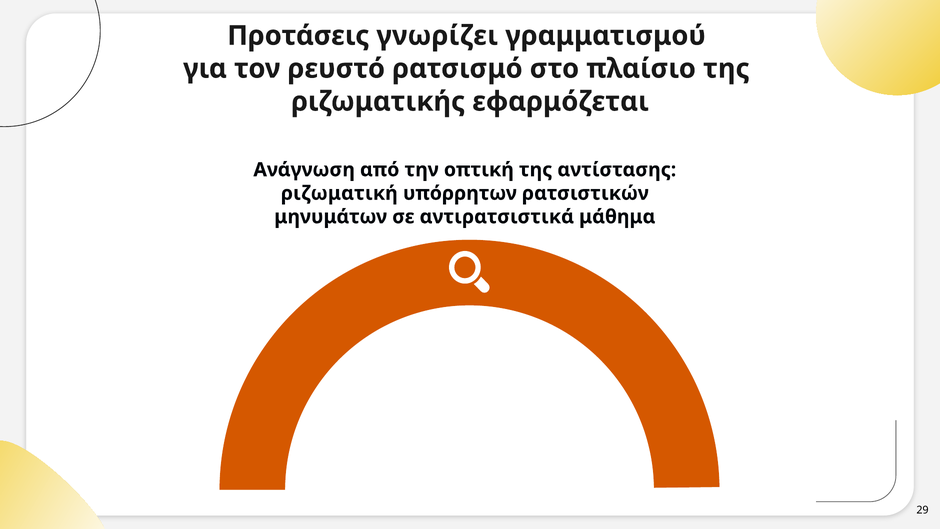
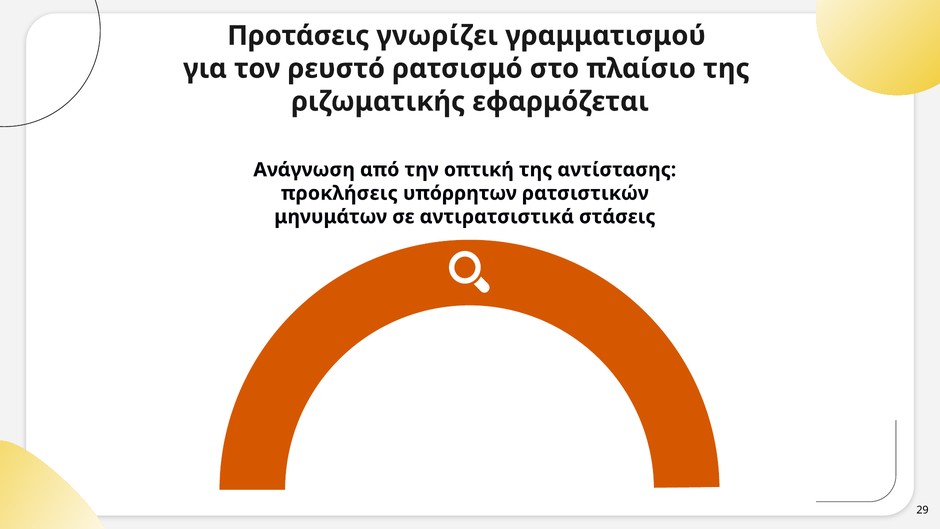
ριζωματική: ριζωματική -> προκλήσεις (339, 193)
μάθημα: μάθημα -> στάσεις (617, 217)
